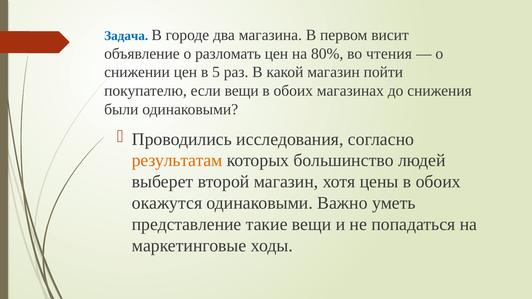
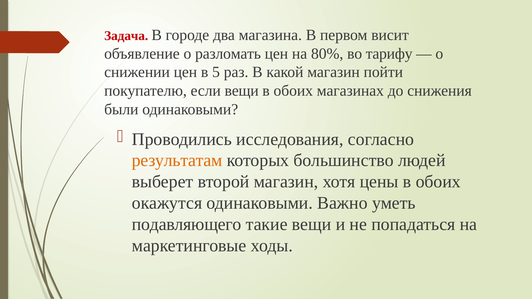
Задача colour: blue -> red (126, 36)
чтения: чтения -> тарифу (389, 54)
представление: представление -> подавляющего (187, 224)
